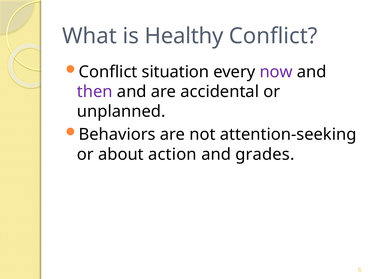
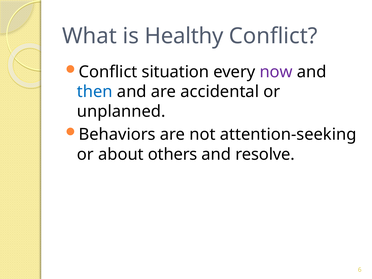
then colour: purple -> blue (95, 92)
action: action -> others (173, 154)
grades: grades -> resolve (265, 154)
